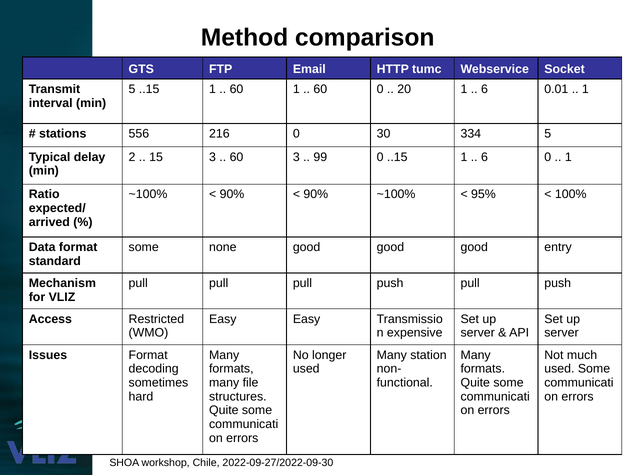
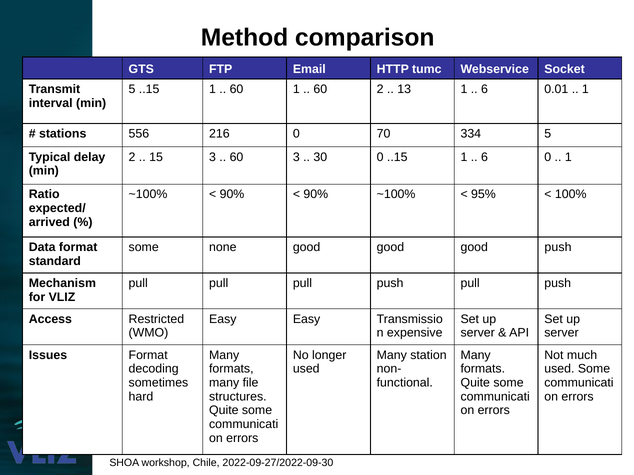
60 0: 0 -> 2 (380, 89)
20: 20 -> 13 (404, 89)
30: 30 -> 70 (384, 134)
99: 99 -> 30 (320, 157)
good entry: entry -> push (558, 248)
